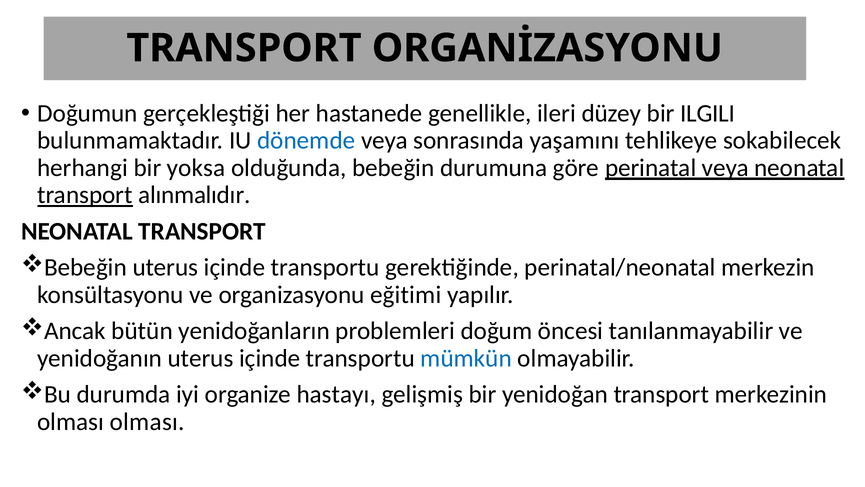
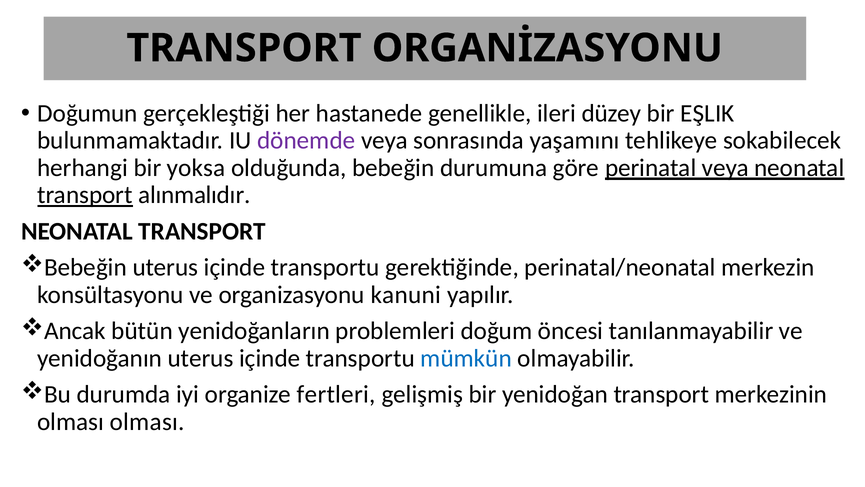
ILGILI: ILGILI -> EŞLIK (707, 113)
dönemde colour: blue -> purple (306, 141)
eğitimi: eğitimi -> kanuni (406, 295)
hastayı: hastayı -> fertleri (336, 394)
